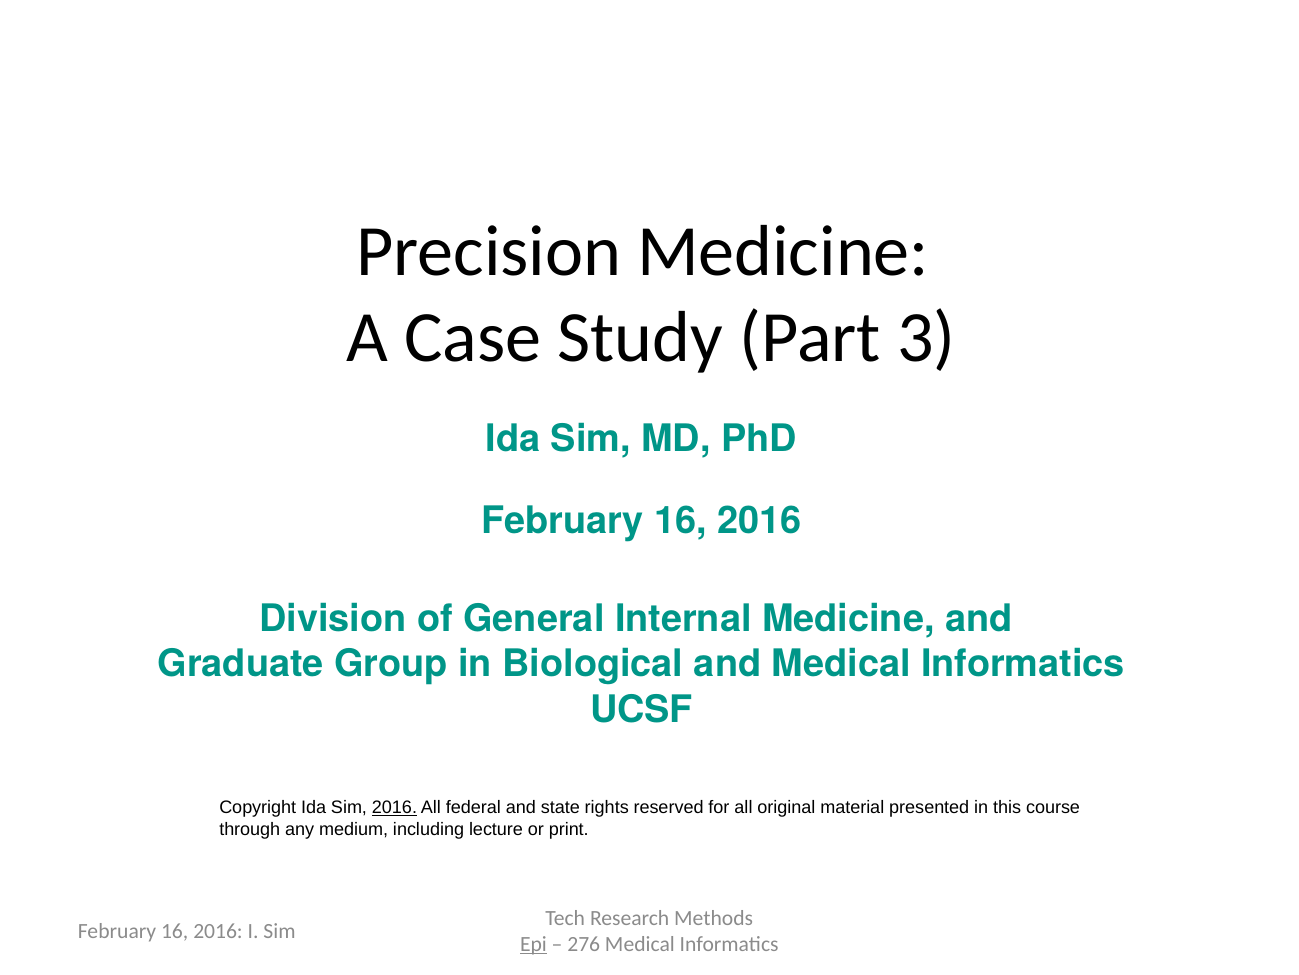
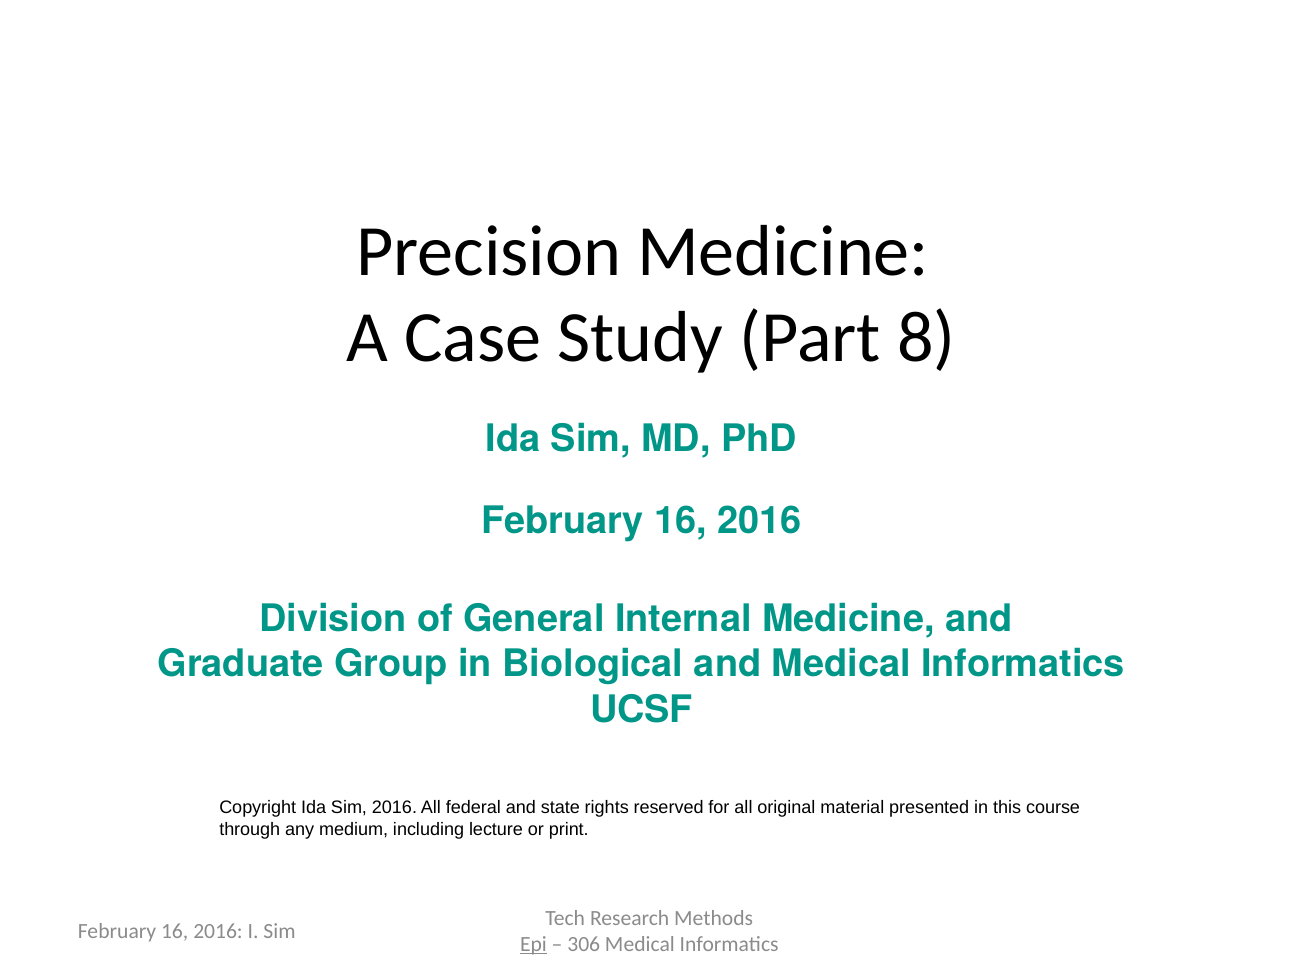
3: 3 -> 8 (926, 338)
2016 underline: present -> none (394, 807)
276: 276 -> 306 (584, 943)
